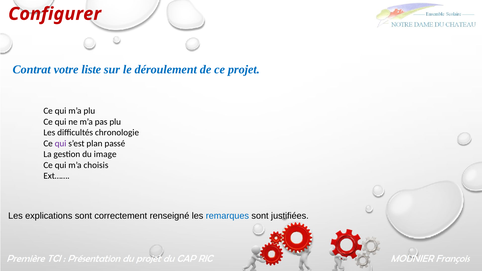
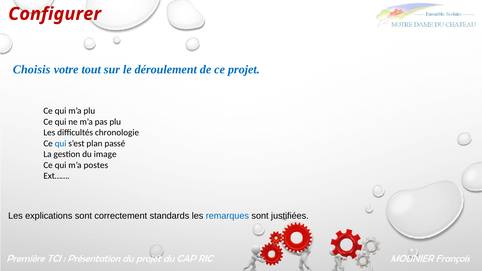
Contrat: Contrat -> Choisis (32, 70)
liste: liste -> tout (91, 70)
qui colour: purple -> blue (61, 144)
choisis: choisis -> postes (96, 165)
renseigné: renseigné -> standards (169, 216)
